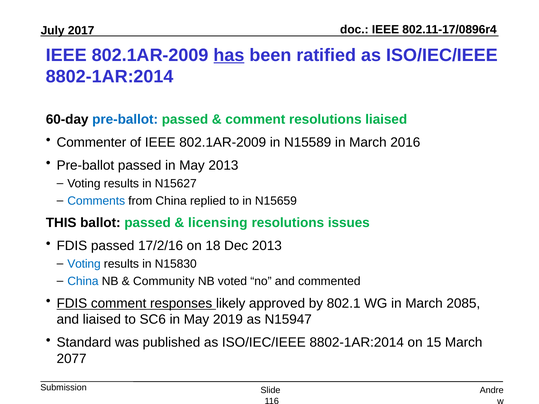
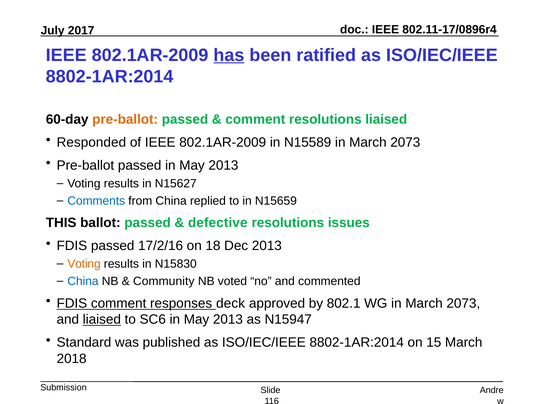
pre-ballot colour: blue -> orange (125, 120)
Commenter: Commenter -> Responded (91, 142)
N15589 in March 2016: 2016 -> 2073 (405, 142)
licensing: licensing -> defective (218, 223)
Voting colour: blue -> orange (84, 264)
likely: likely -> deck (231, 304)
WG in March 2085: 2085 -> 2073 (463, 304)
liaised underline: none -> present (102, 320)
SC6 in May 2019: 2019 -> 2013 (228, 320)
2077: 2077 -> 2018 (72, 359)
